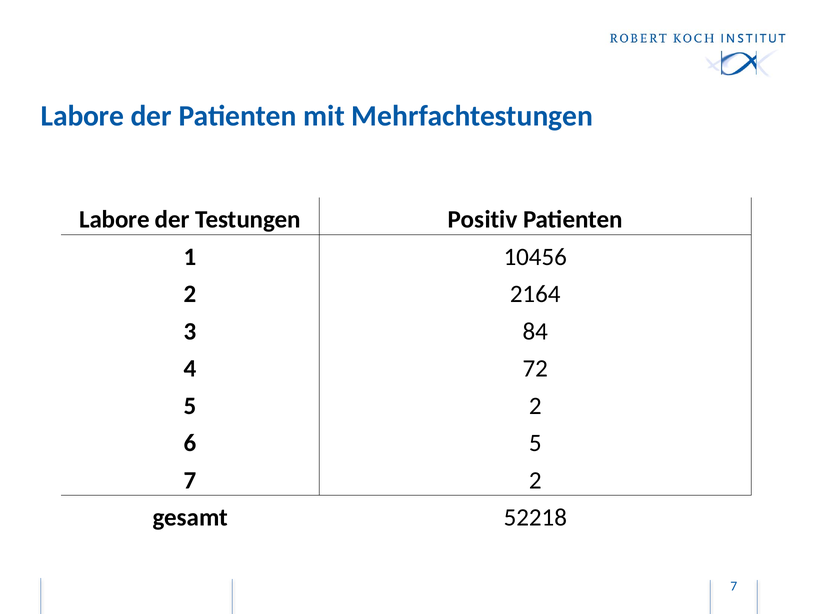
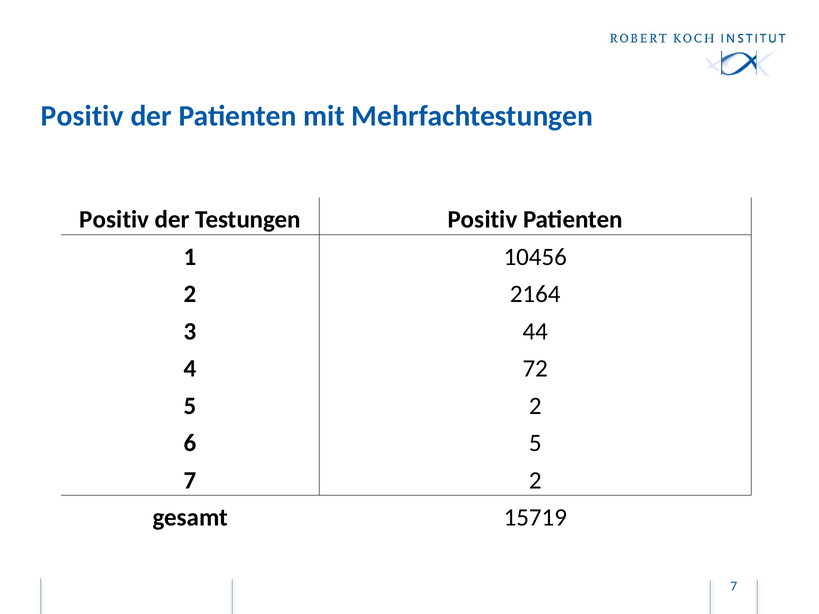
Labore: Labore -> Positiv (82, 116)
Labore: Labore -> Positiv (114, 220)
84: 84 -> 44 (535, 332)
52218: 52218 -> 15719 (535, 518)
